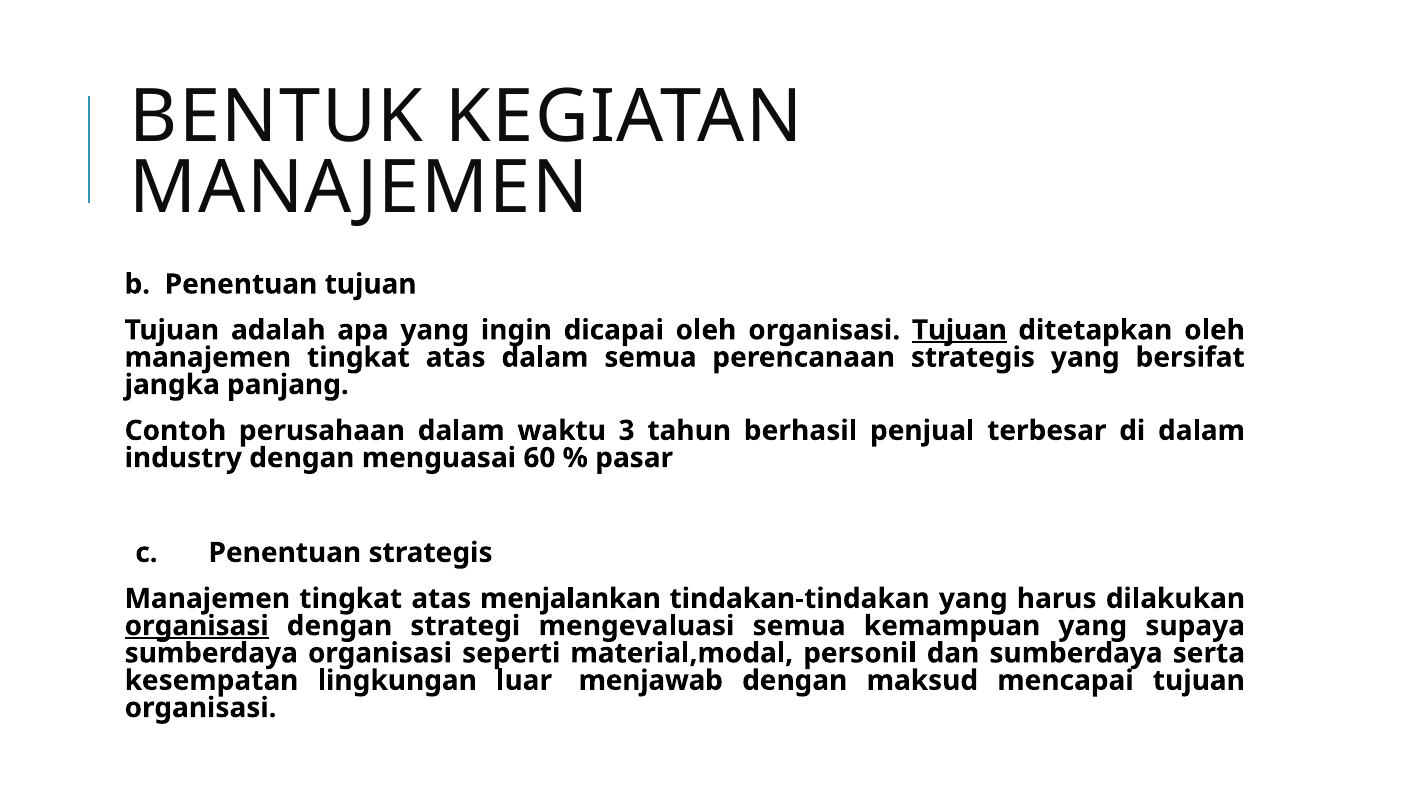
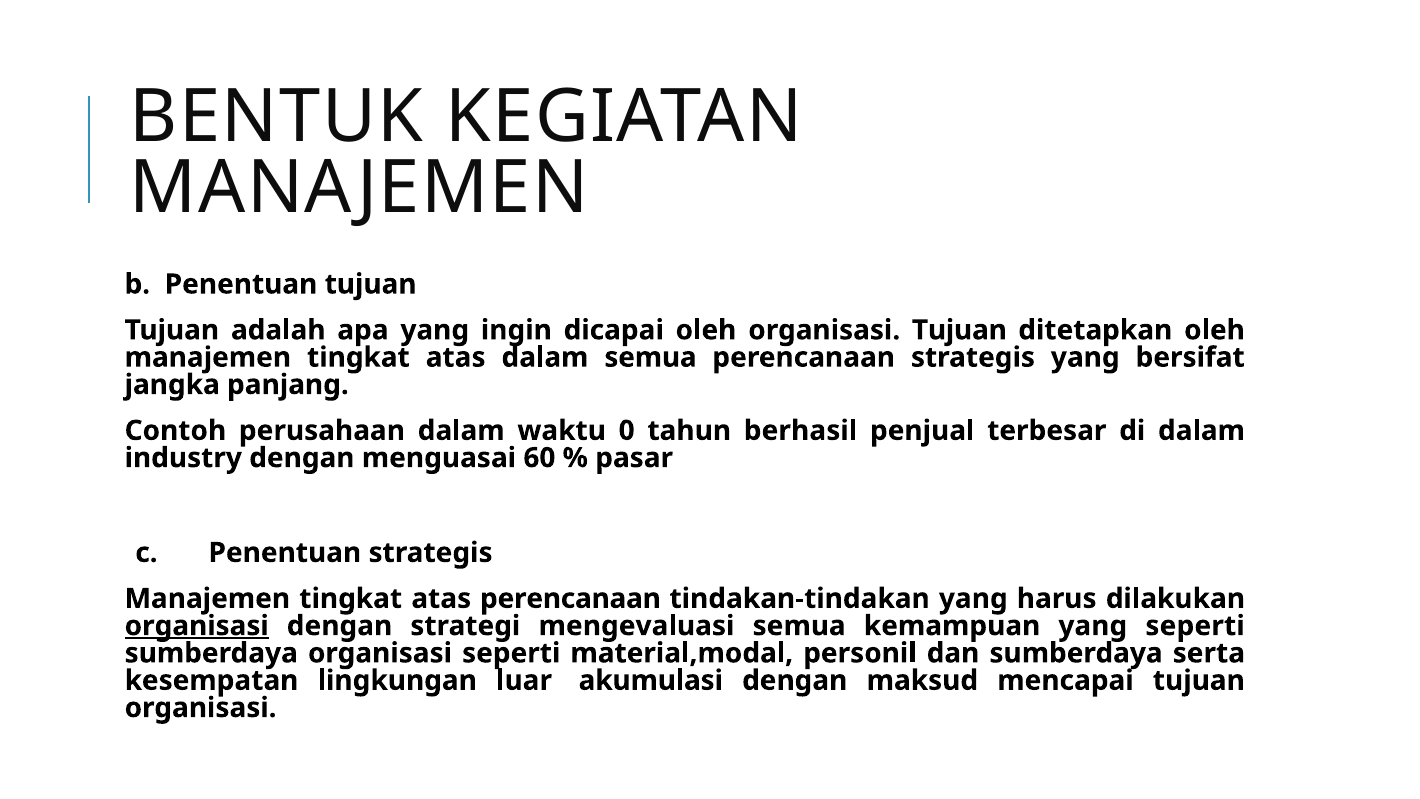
Tujuan underline: present -> none (959, 330)
3: 3 -> 0 (627, 430)
atas menjalankan: menjalankan -> perencanaan (570, 598)
yang supaya: supaya -> seperti (1195, 626)
menjawab: menjawab -> akumulasi (651, 680)
